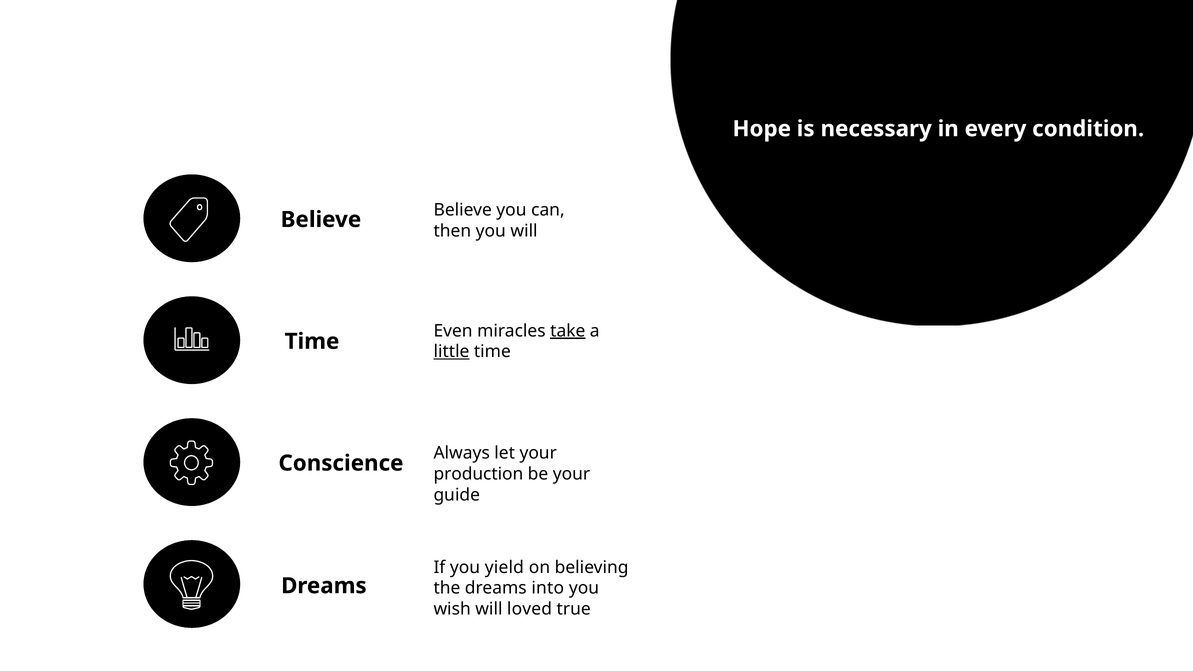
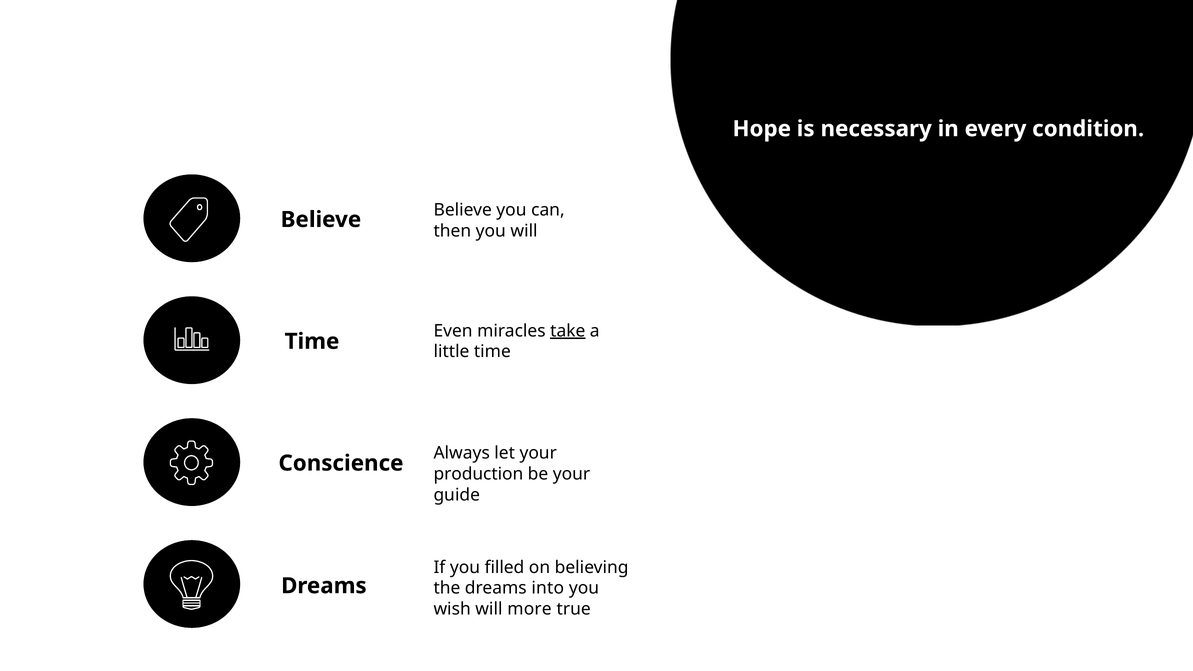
little underline: present -> none (451, 352)
yield: yield -> filled (504, 567)
loved: loved -> more (529, 609)
